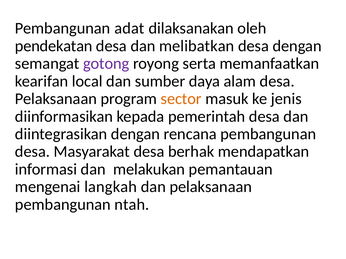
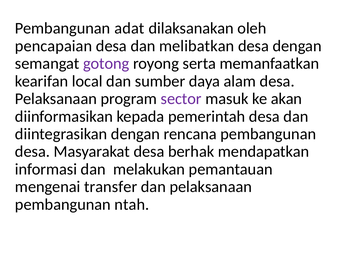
pendekatan: pendekatan -> pencapaian (54, 46)
sector colour: orange -> purple (181, 99)
jenis: jenis -> akan (286, 99)
langkah: langkah -> transfer (111, 187)
